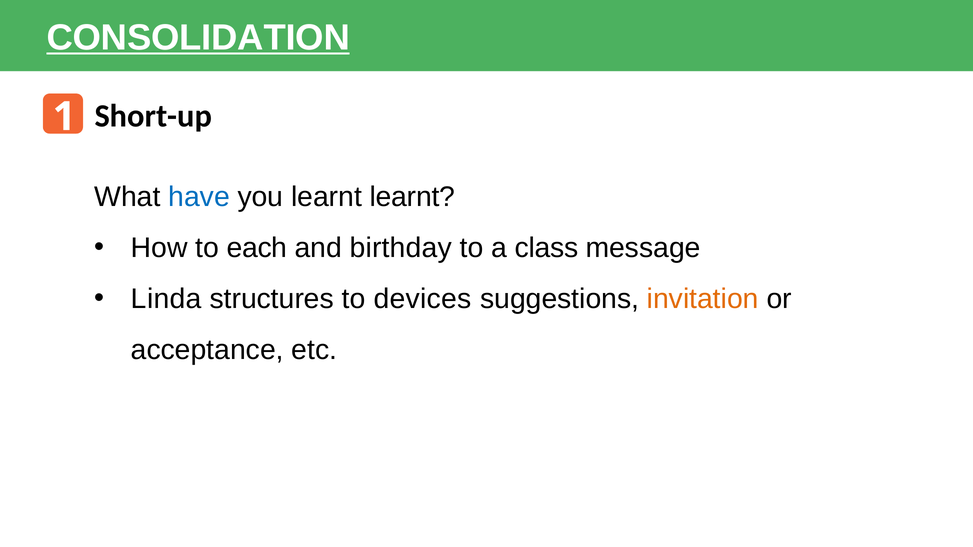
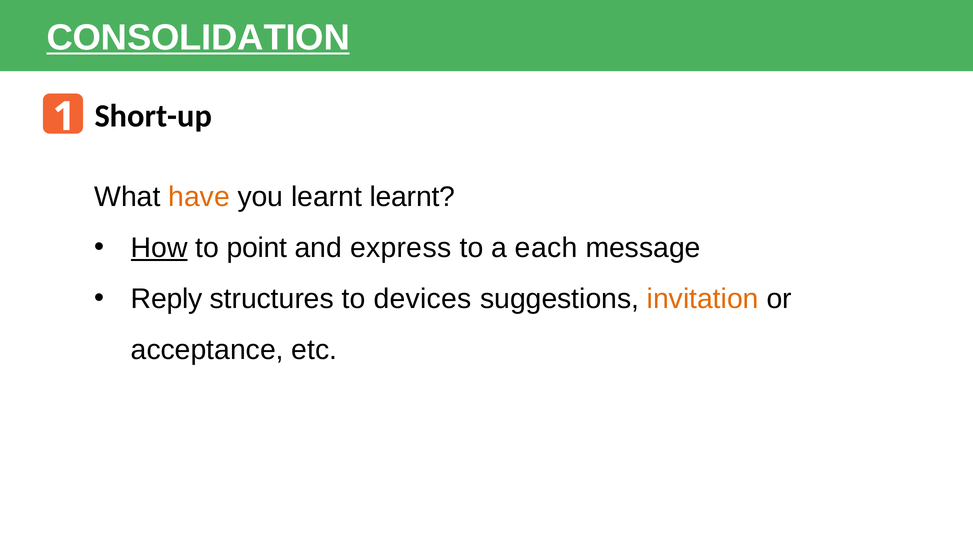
have colour: blue -> orange (199, 197)
How underline: none -> present (159, 248)
each: each -> point (257, 248)
birthday: birthday -> express (401, 248)
class: class -> each (546, 248)
Linda: Linda -> Reply (167, 299)
